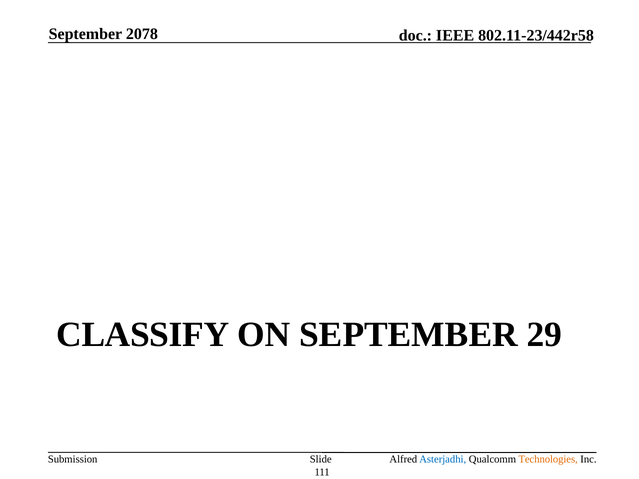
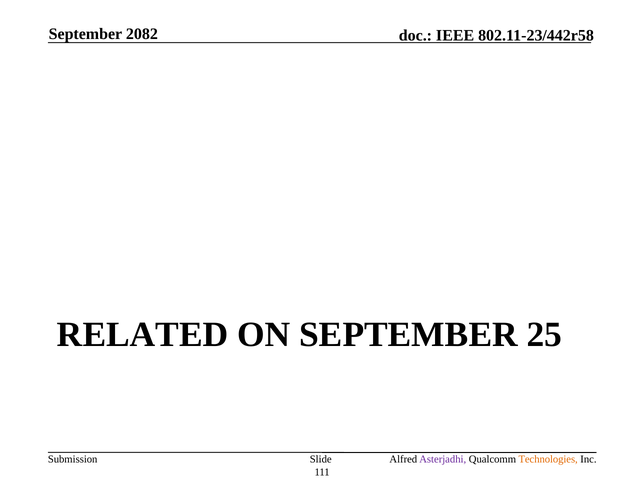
2078: 2078 -> 2082 (142, 34)
CLASSIFY: CLASSIFY -> RELATED (143, 335)
29: 29 -> 25 (544, 335)
Asterjadhi colour: blue -> purple (443, 460)
